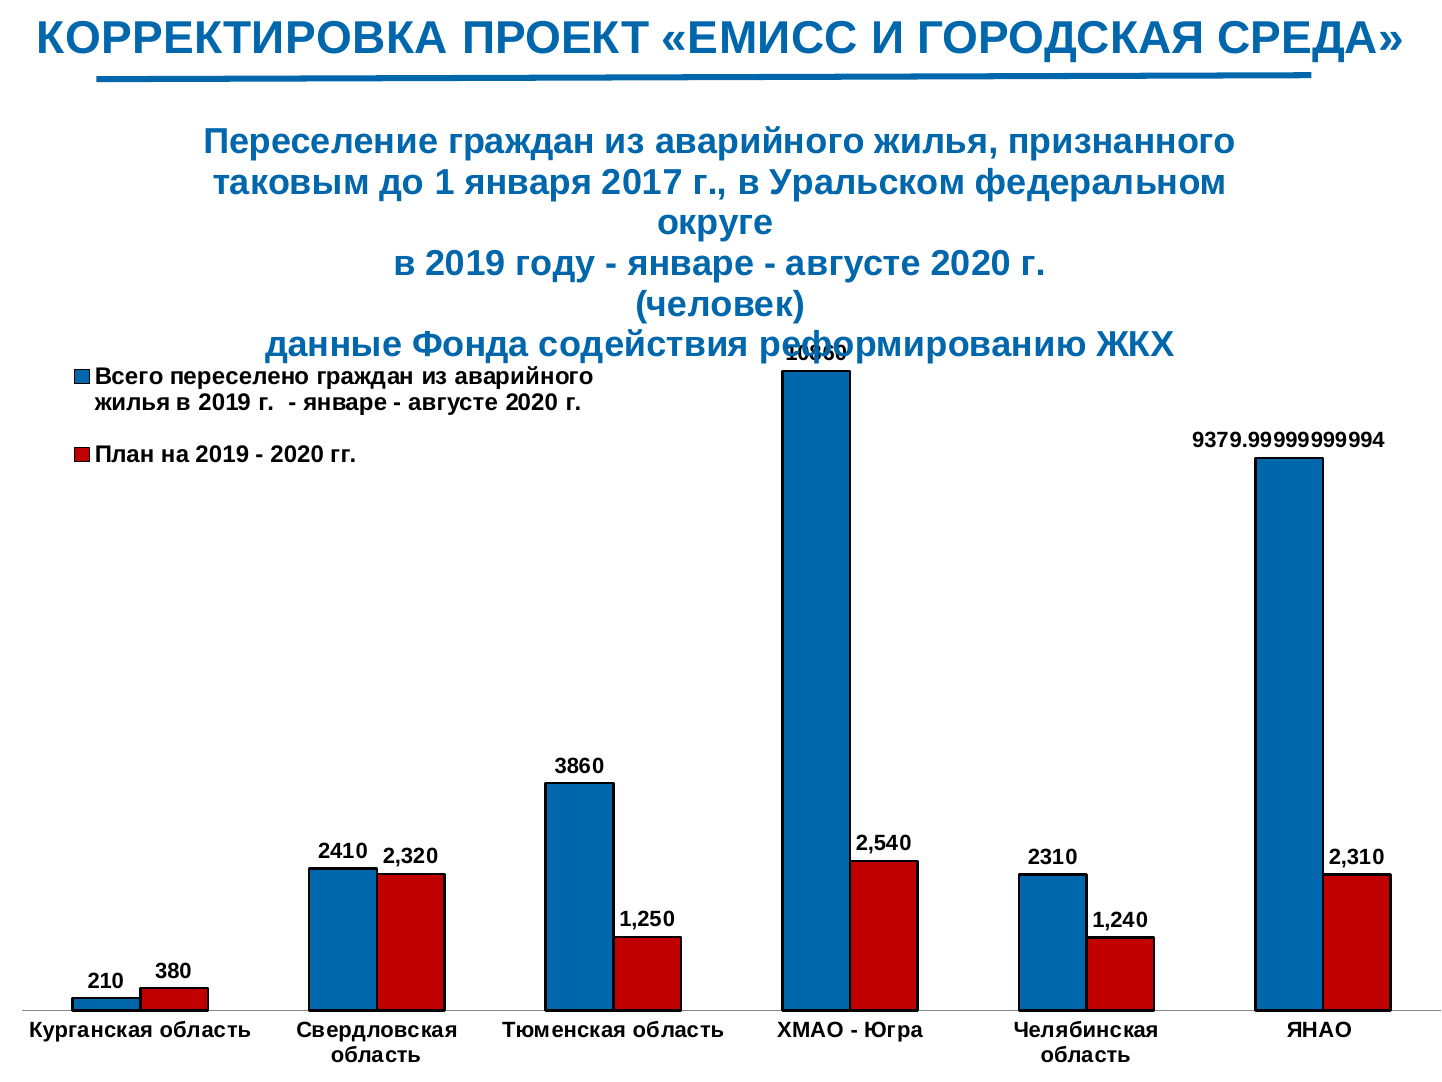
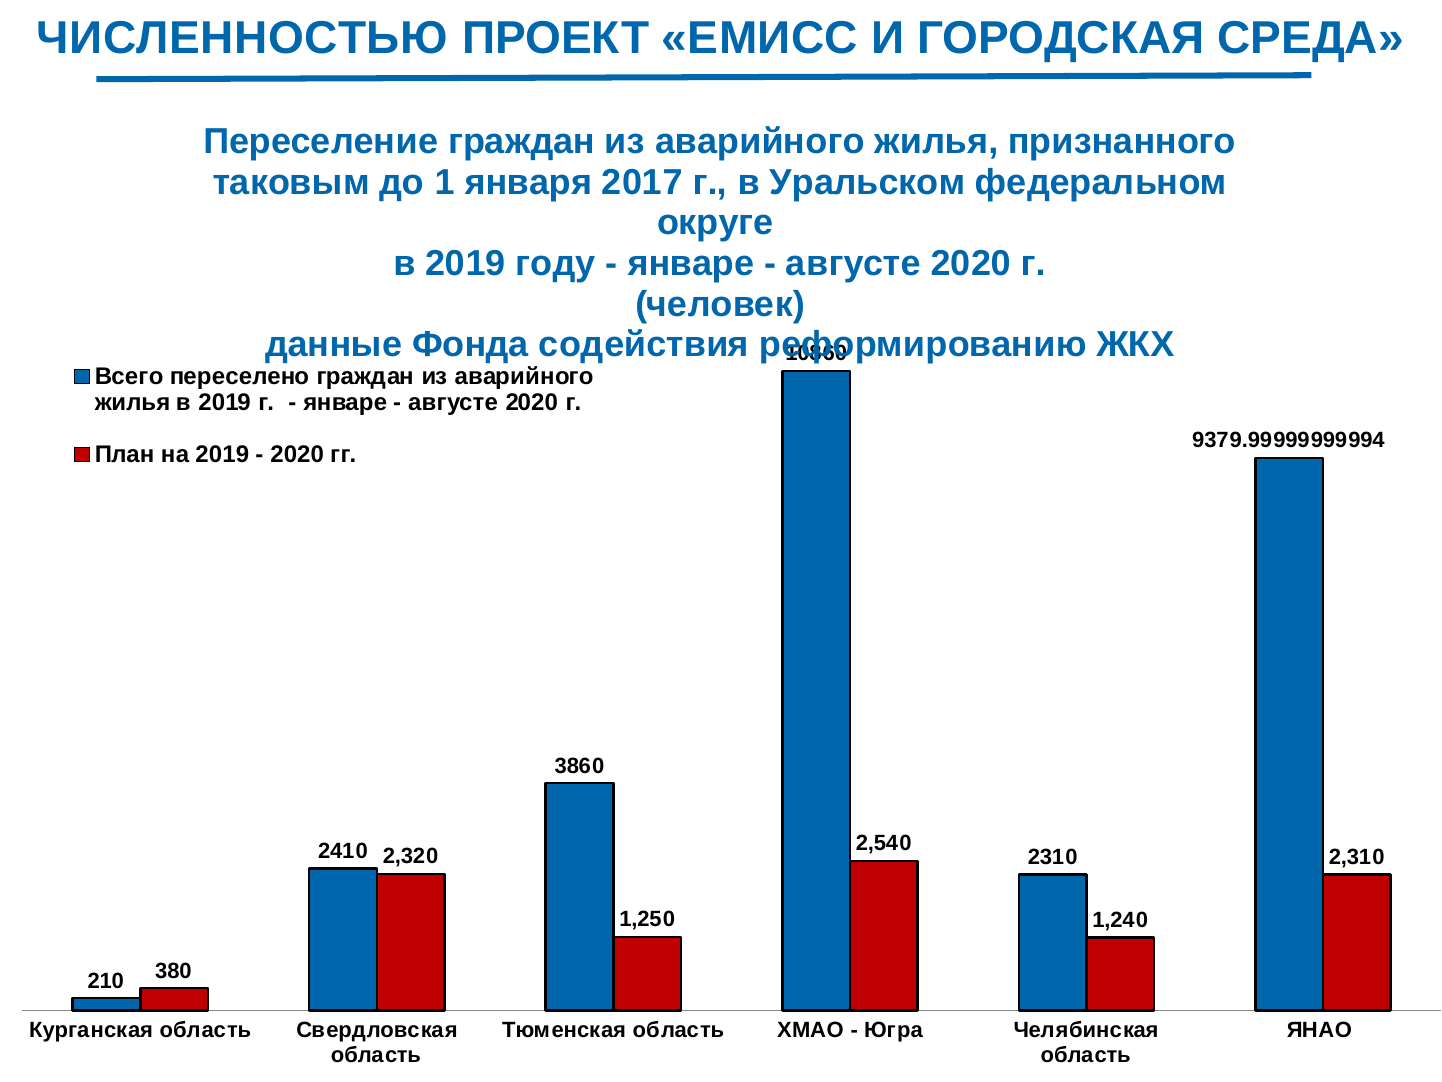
КОРРЕКТИРОВКА: КОРРЕКТИРОВКА -> ЧИСЛЕННОСТЬЮ (242, 38)
